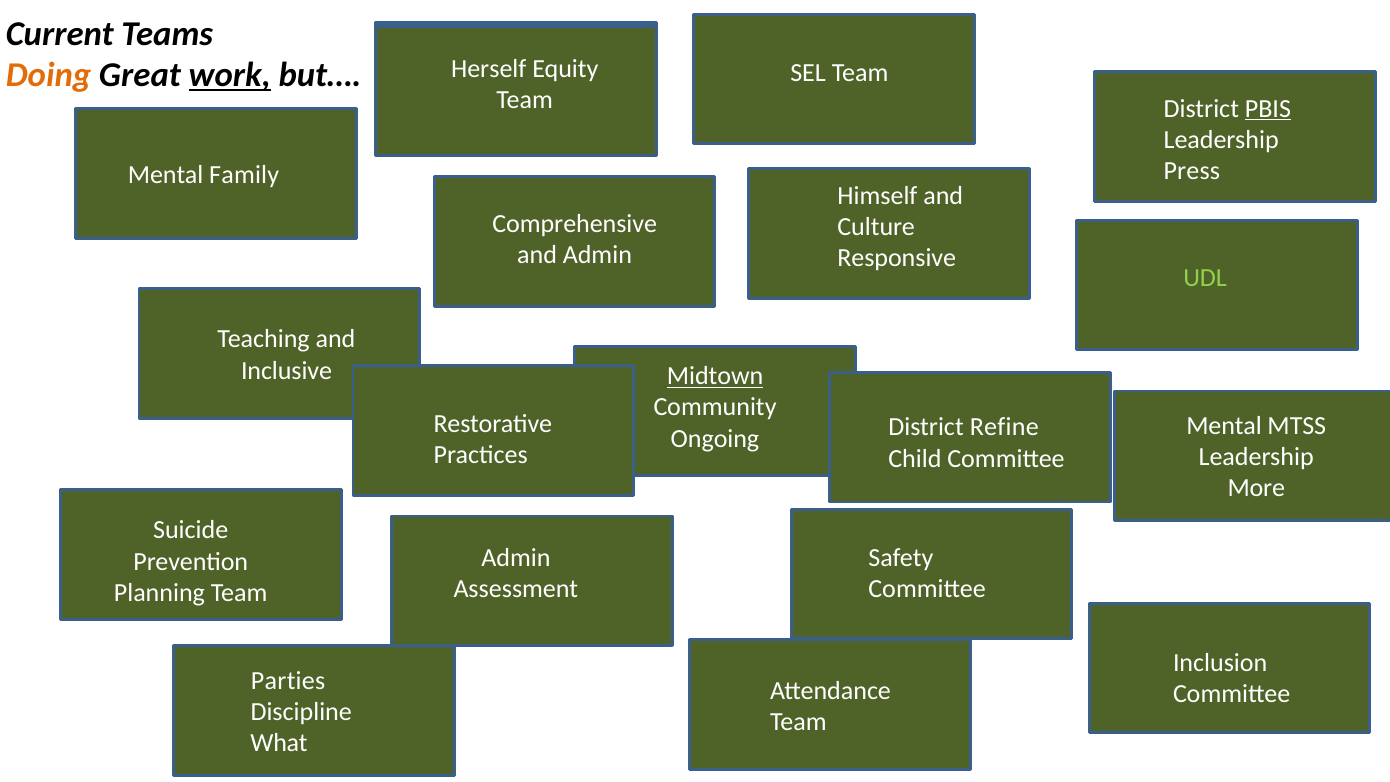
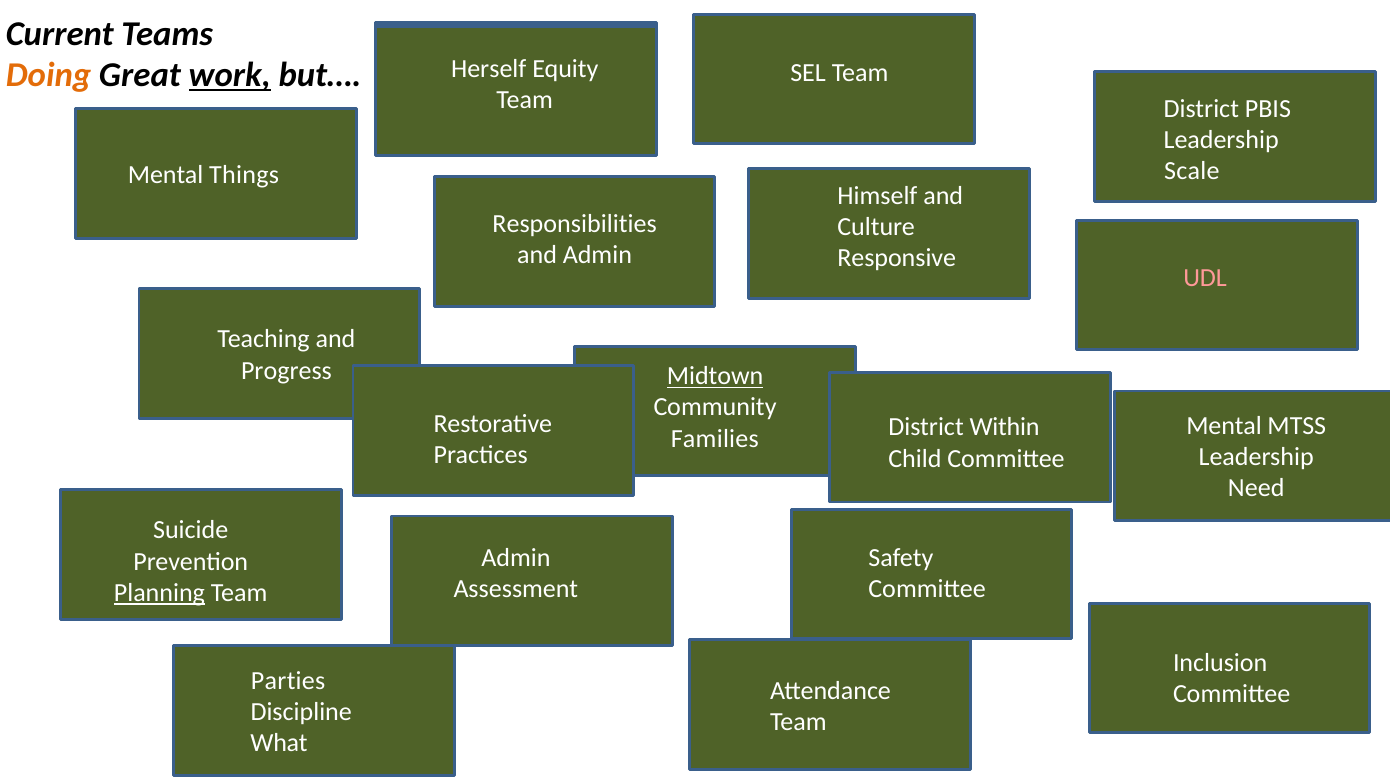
PBIS underline: present -> none (1268, 108)
Press: Press -> Scale (1192, 171)
Family: Family -> Things (244, 175)
Comprehensive: Comprehensive -> Responsibilities (575, 224)
UDL colour: light green -> pink (1205, 278)
Inclusive: Inclusive -> Progress (286, 371)
Refine: Refine -> Within (1005, 427)
Ongoing: Ongoing -> Families (715, 439)
More: More -> Need (1256, 488)
Planning underline: none -> present (159, 593)
